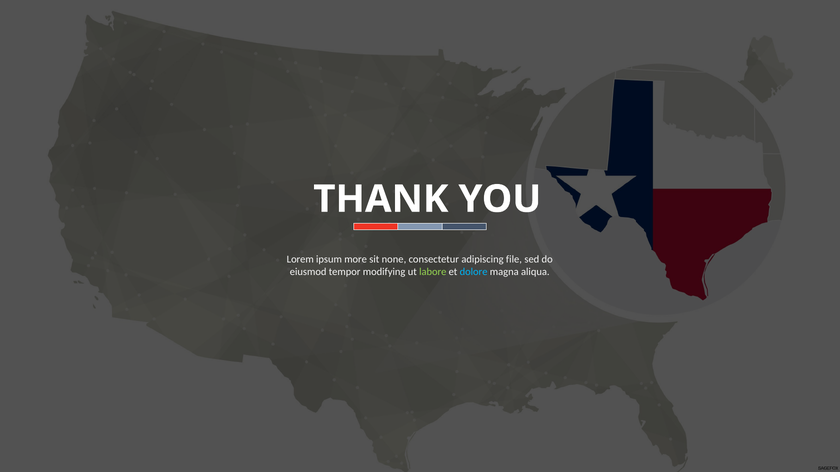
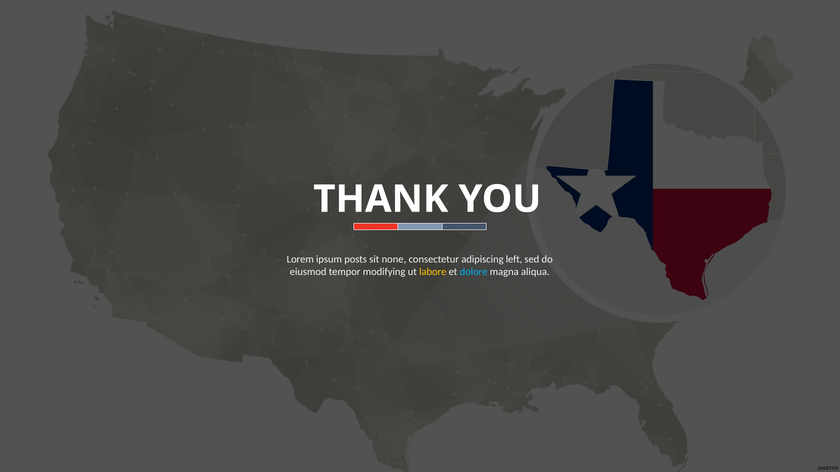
more: more -> posts (356, 259)
file: file -> left (514, 259)
labore colour: light green -> yellow (433, 272)
